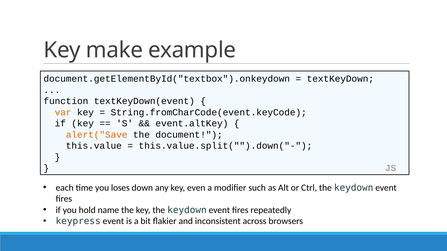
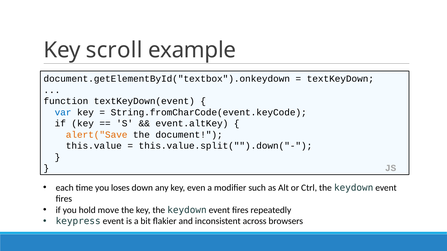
make: make -> scroll (114, 50)
var colour: orange -> blue (63, 112)
name: name -> move (108, 210)
